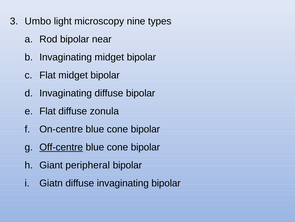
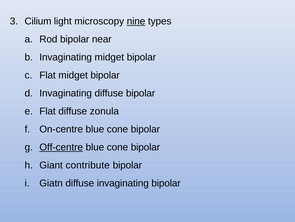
Umbo: Umbo -> Cilium (38, 21)
nine underline: none -> present (136, 21)
peripheral: peripheral -> contribute (88, 165)
